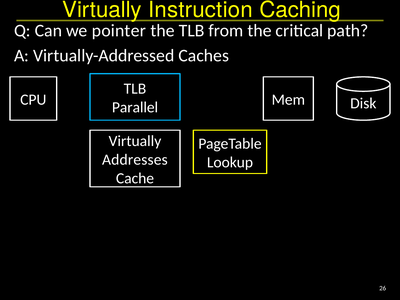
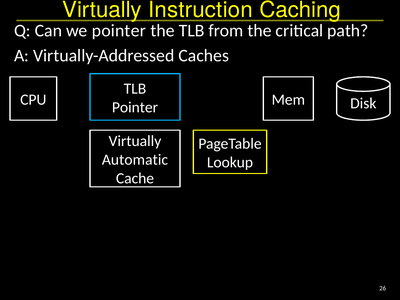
Parallel: Parallel -> Pointer (135, 107)
Addresses: Addresses -> Automatic (135, 160)
